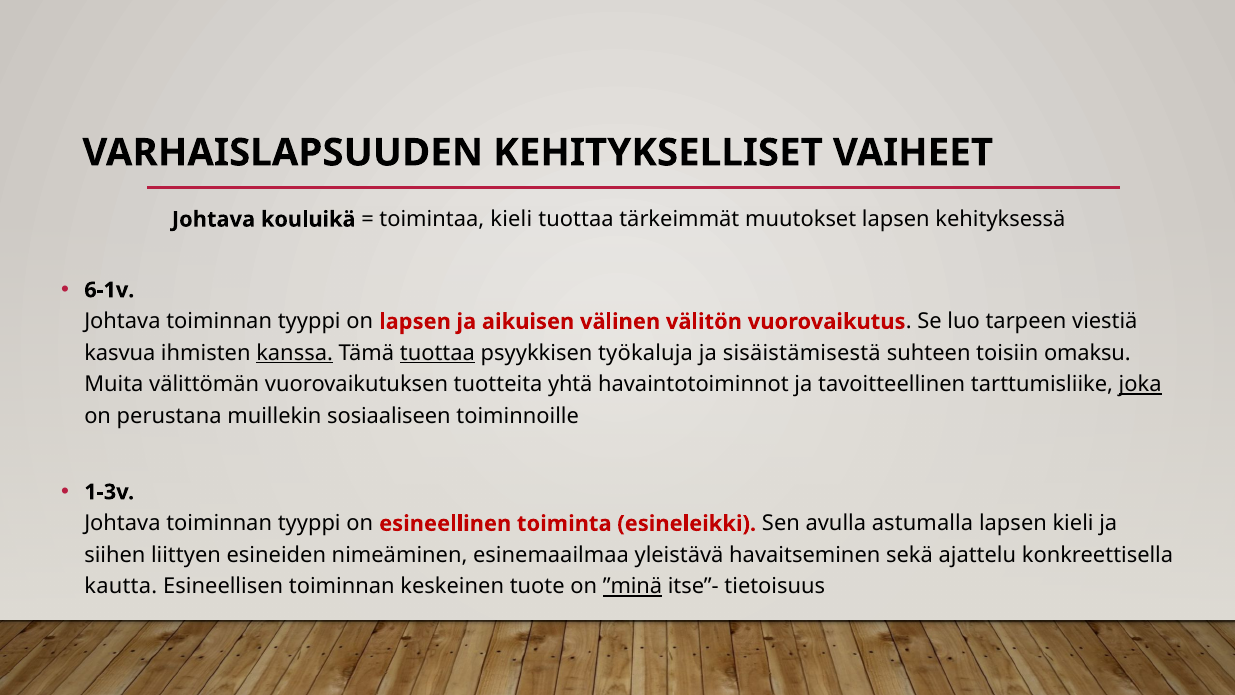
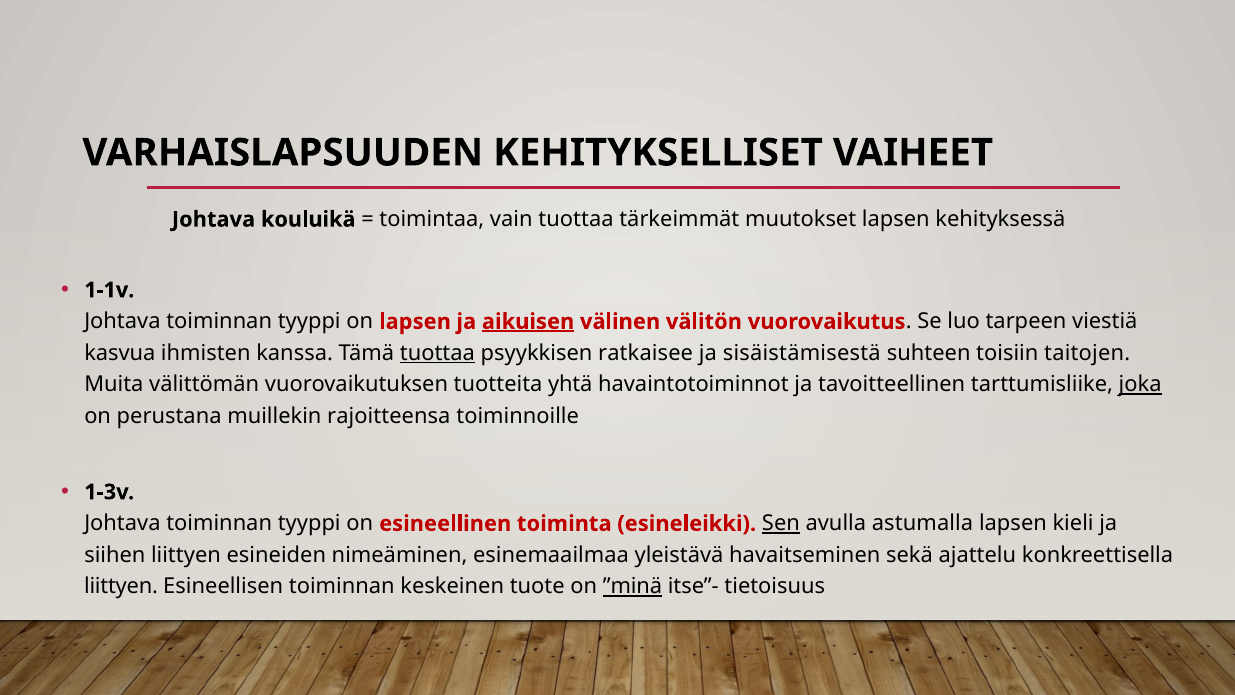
toimintaa kieli: kieli -> vain (511, 219)
6-1v: 6-1v -> 1-1v (109, 290)
aikuisen underline: none -> present (528, 321)
kanssa underline: present -> none (295, 353)
työkaluja: työkaluja -> ratkaisee (646, 353)
omaksu: omaksu -> taitojen (1087, 353)
sosiaaliseen: sosiaaliseen -> rajoitteensa (389, 416)
Sen underline: none -> present (781, 523)
kautta: kautta -> liittyen (121, 586)
